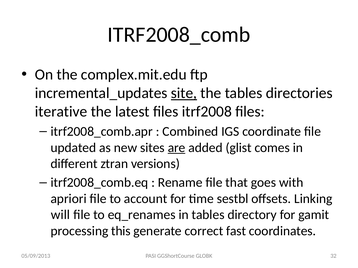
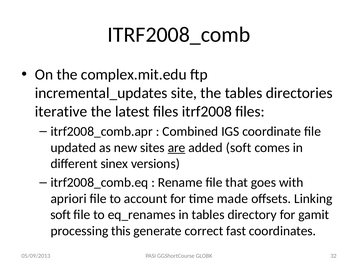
site underline: present -> none (184, 93)
added glist: glist -> soft (239, 148)
ztran: ztran -> sinex (114, 164)
sestbl: sestbl -> made (233, 199)
will: will -> soft (61, 215)
